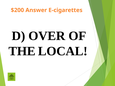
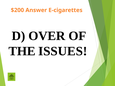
LOCAL: LOCAL -> ISSUES (63, 51)
